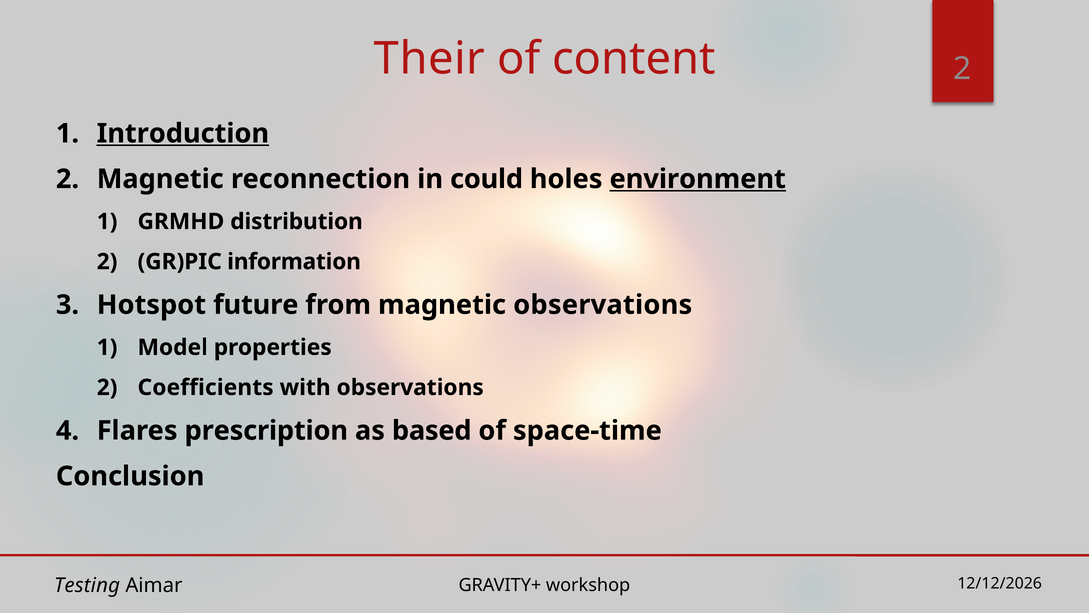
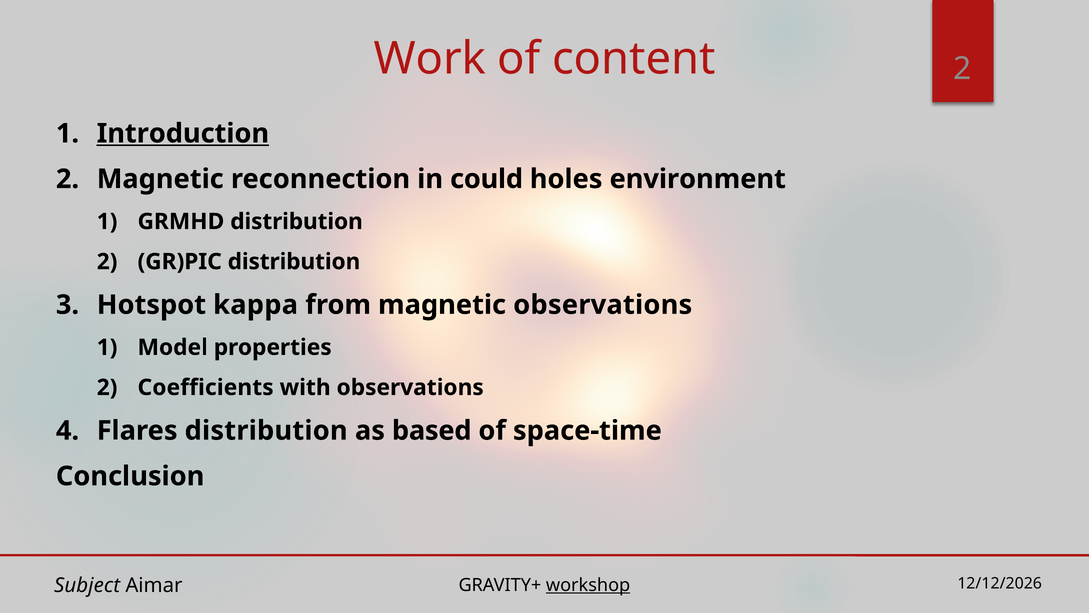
Their: Their -> Work (430, 59)
environment underline: present -> none (698, 179)
GR)PIC information: information -> distribution (294, 262)
future: future -> kappa (256, 305)
Flares prescription: prescription -> distribution (266, 430)
Testing: Testing -> Subject (87, 585)
workshop underline: none -> present (588, 585)
